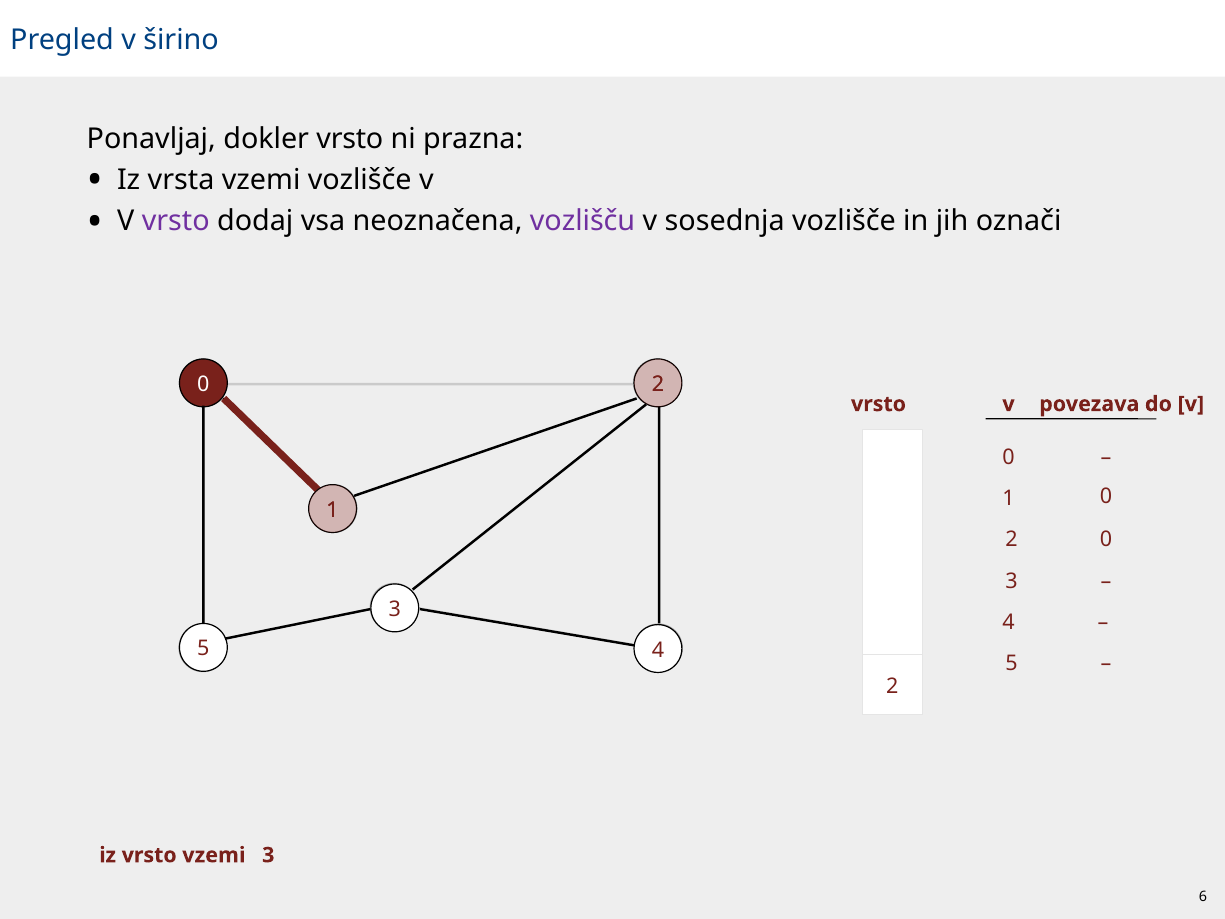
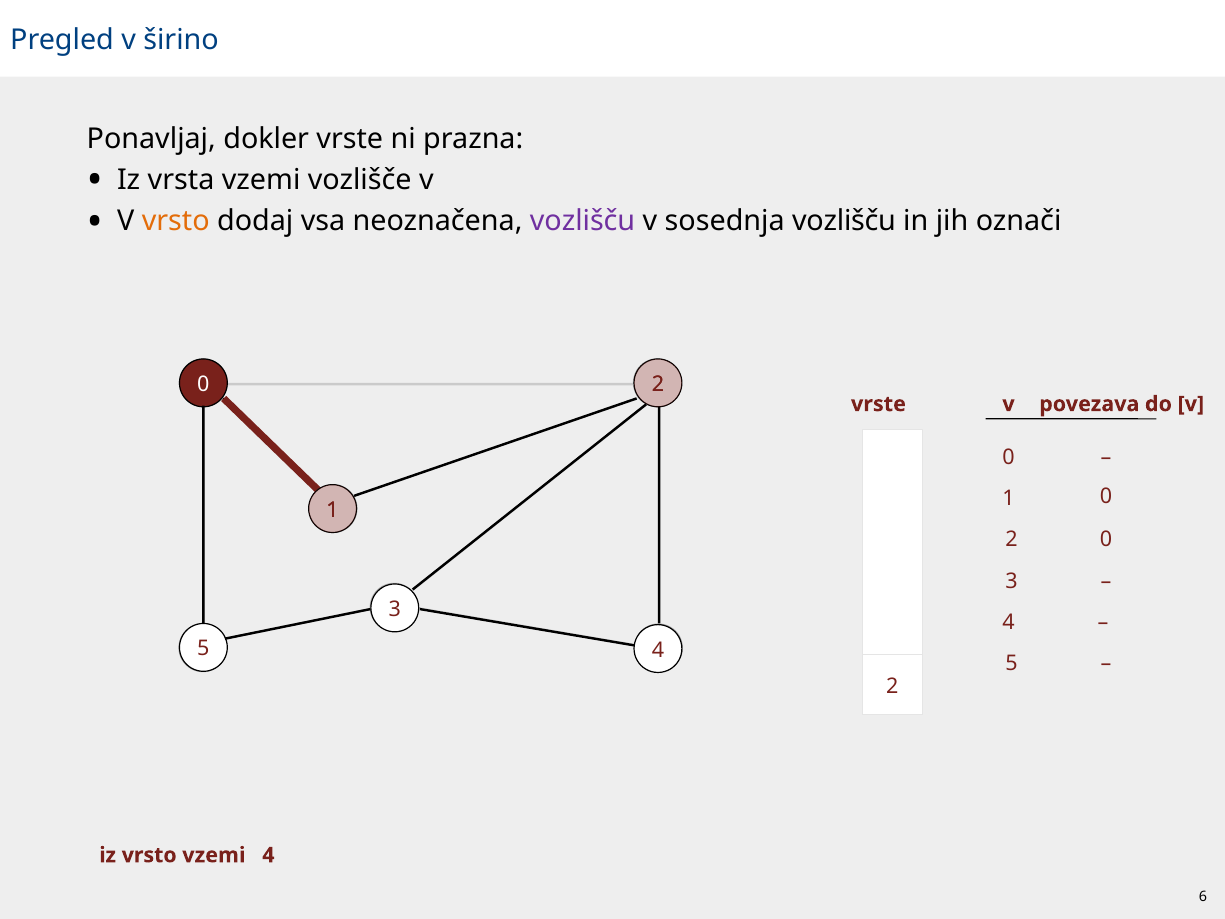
dokler vrsto: vrsto -> vrste (350, 139)
vrsto colour: purple -> orange (176, 221)
sosednja vozlišče: vozlišče -> vozlišču (844, 221)
vrsto: vrsto -> vrste (878, 404)
vzemi 3: 3 -> 4 (268, 855)
